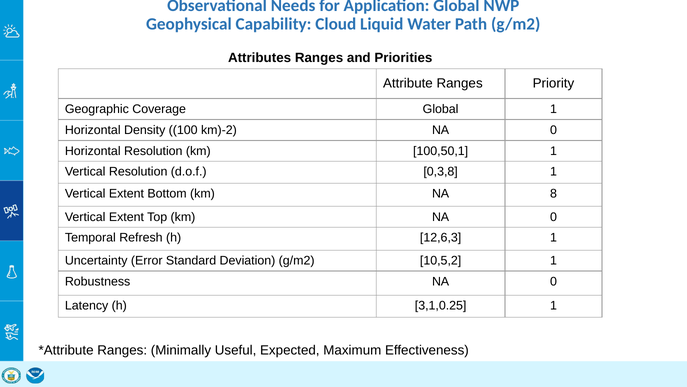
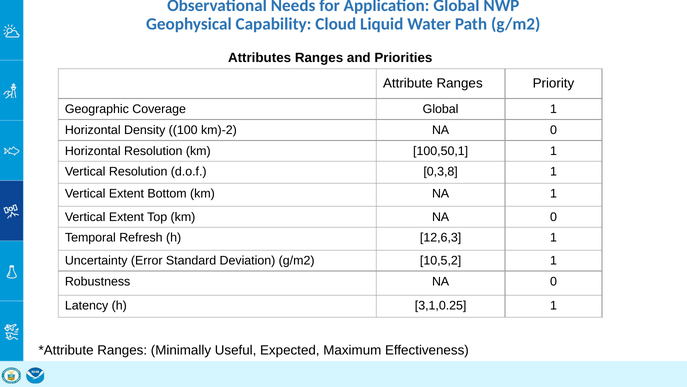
NA 8: 8 -> 1 (553, 194)
